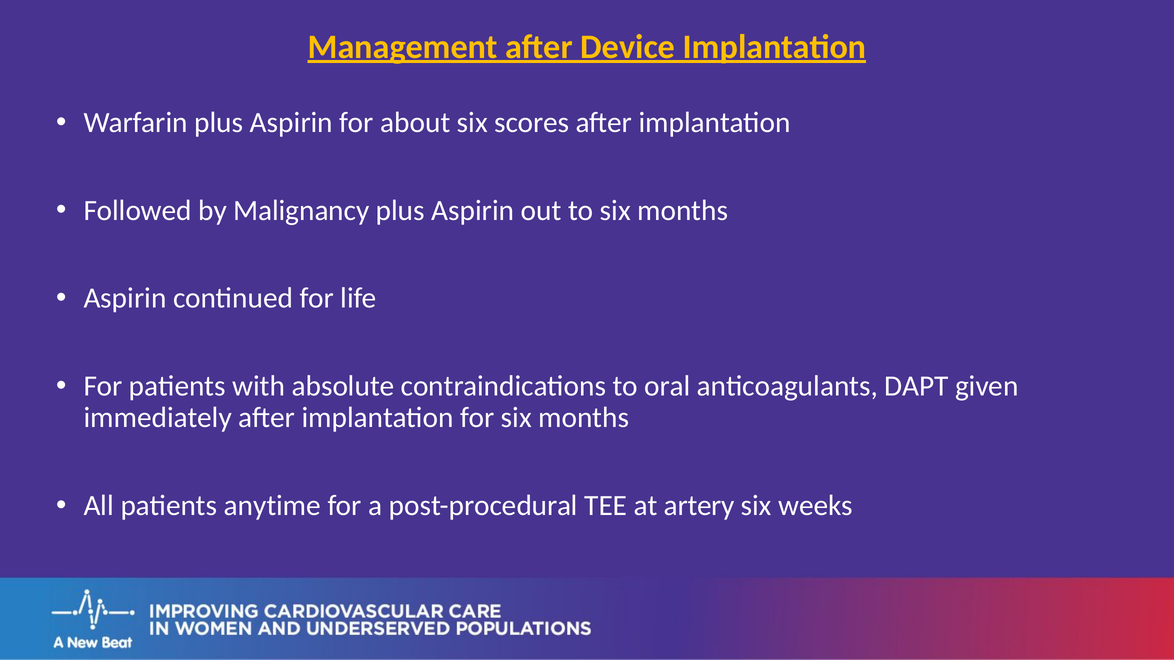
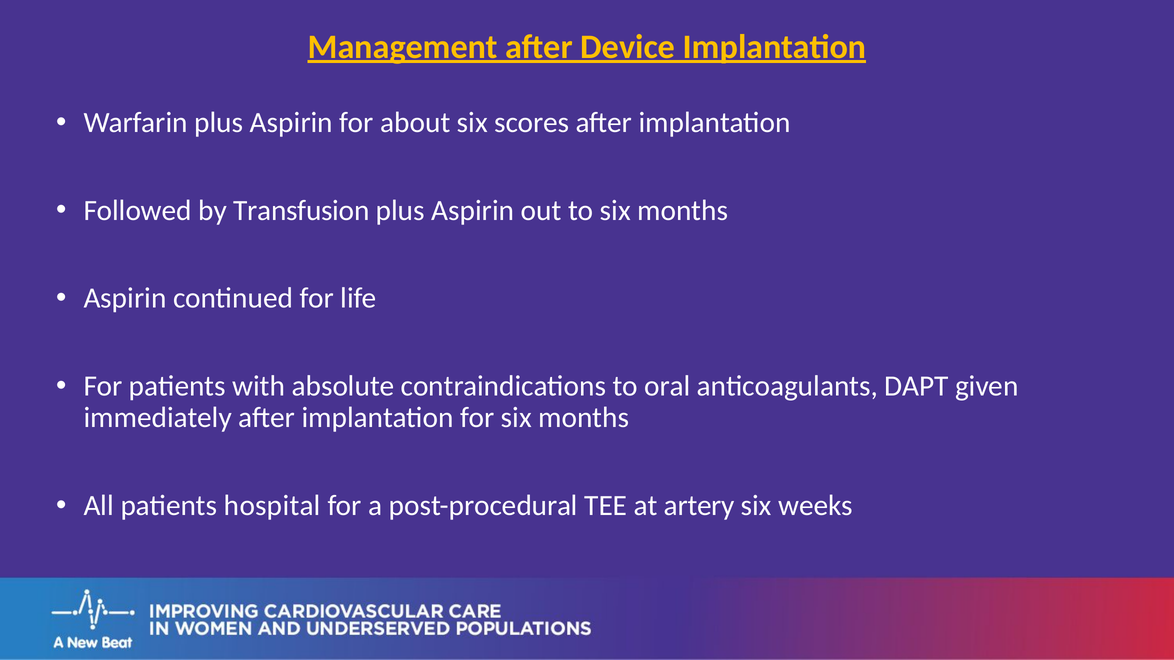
Malignancy: Malignancy -> Transfusion (301, 211)
anytime: anytime -> hospital (272, 506)
